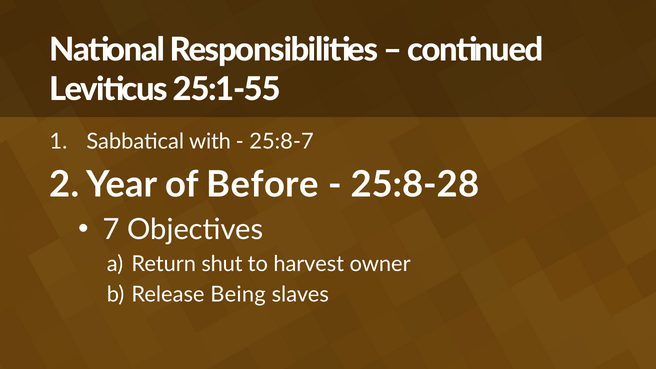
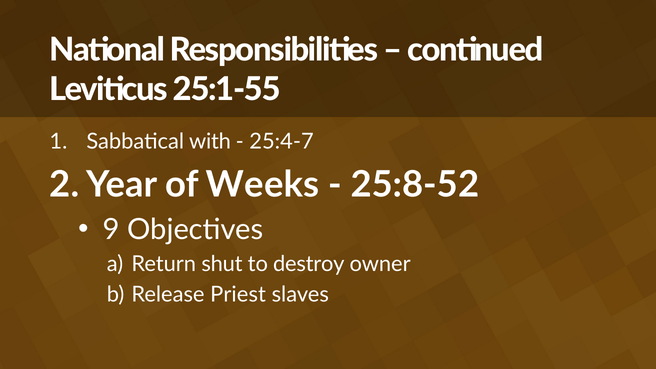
25:8-7: 25:8-7 -> 25:4-7 (282, 142)
Before: Before -> Weeks (263, 185)
25:8-28: 25:8-28 -> 25:8-52 (415, 185)
7: 7 -> 9 (111, 230)
harvest: harvest -> destroy (309, 264)
Being: Being -> Priest (238, 295)
